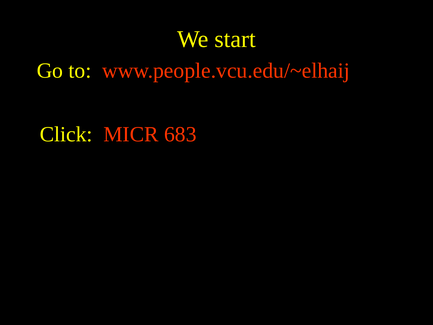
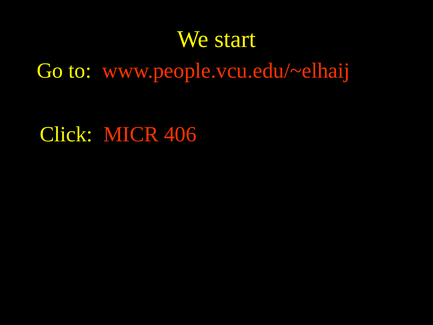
683: 683 -> 406 (180, 134)
